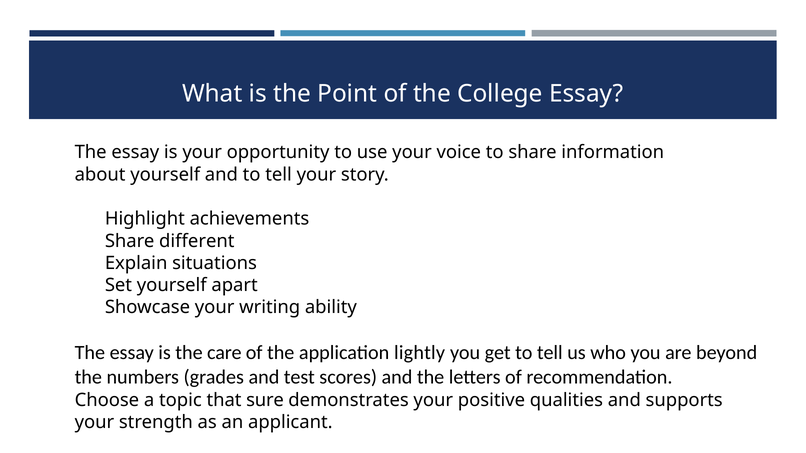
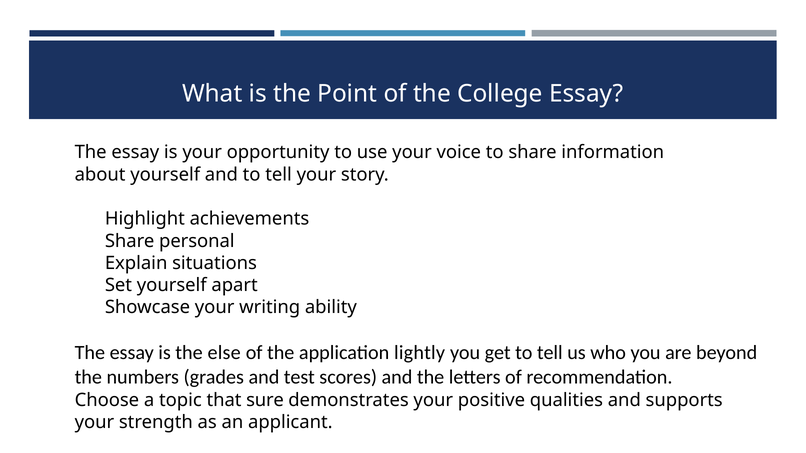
different: different -> personal (197, 241)
care: care -> else (224, 353)
